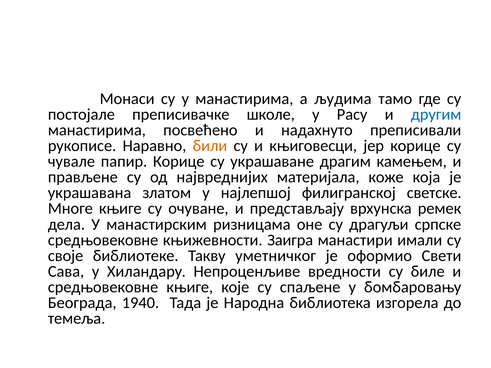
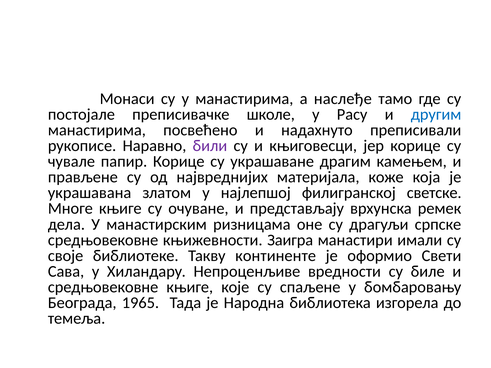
људима: људима -> наслеђе (343, 99)
били colour: orange -> purple (210, 146)
уметничког: уметничког -> континенте (276, 256)
1940: 1940 -> 1965 (140, 303)
